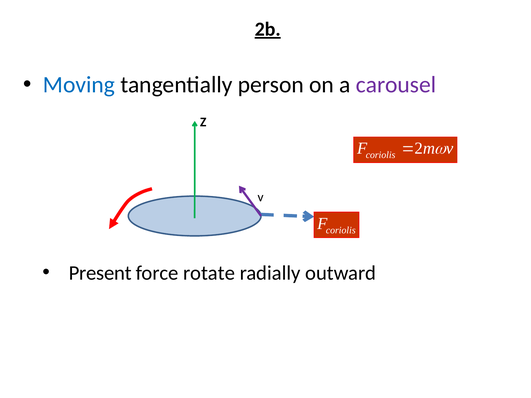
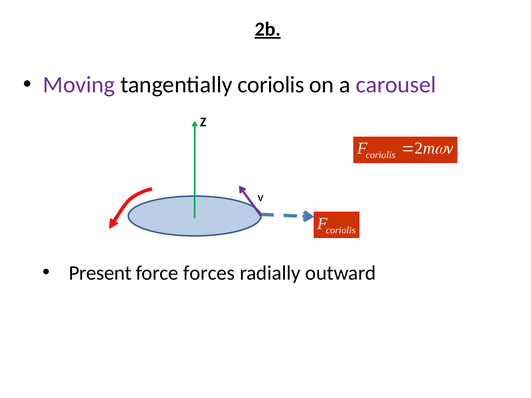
Moving colour: blue -> purple (79, 85)
tangentially person: person -> coriolis (271, 85)
rotate: rotate -> forces (209, 273)
